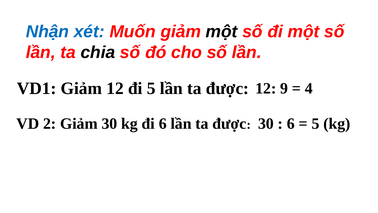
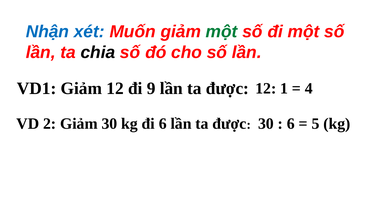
một colour: black -> green (222, 32)
đi 5: 5 -> 9 (151, 88)
9: 9 -> 1 (284, 88)
